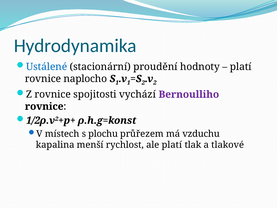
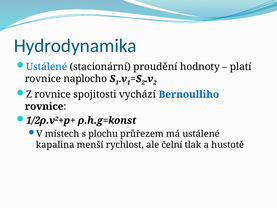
Bernoulliho colour: purple -> blue (189, 94)
má vzduchu: vzduchu -> ustálené (201, 134)
ale platí: platí -> čelní (172, 145)
tlakové: tlakové -> hustotě (228, 145)
